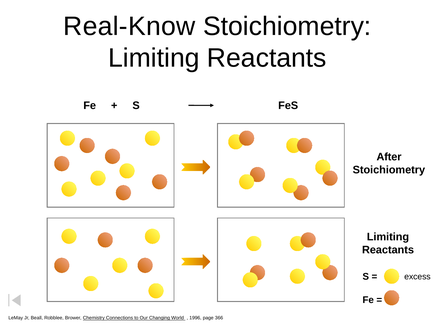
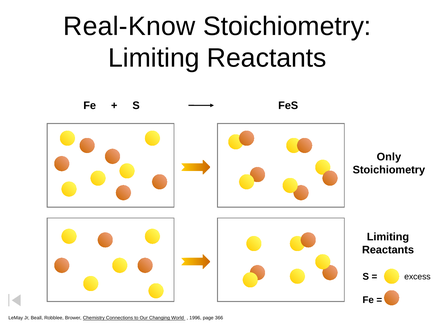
After: After -> Only (389, 157)
